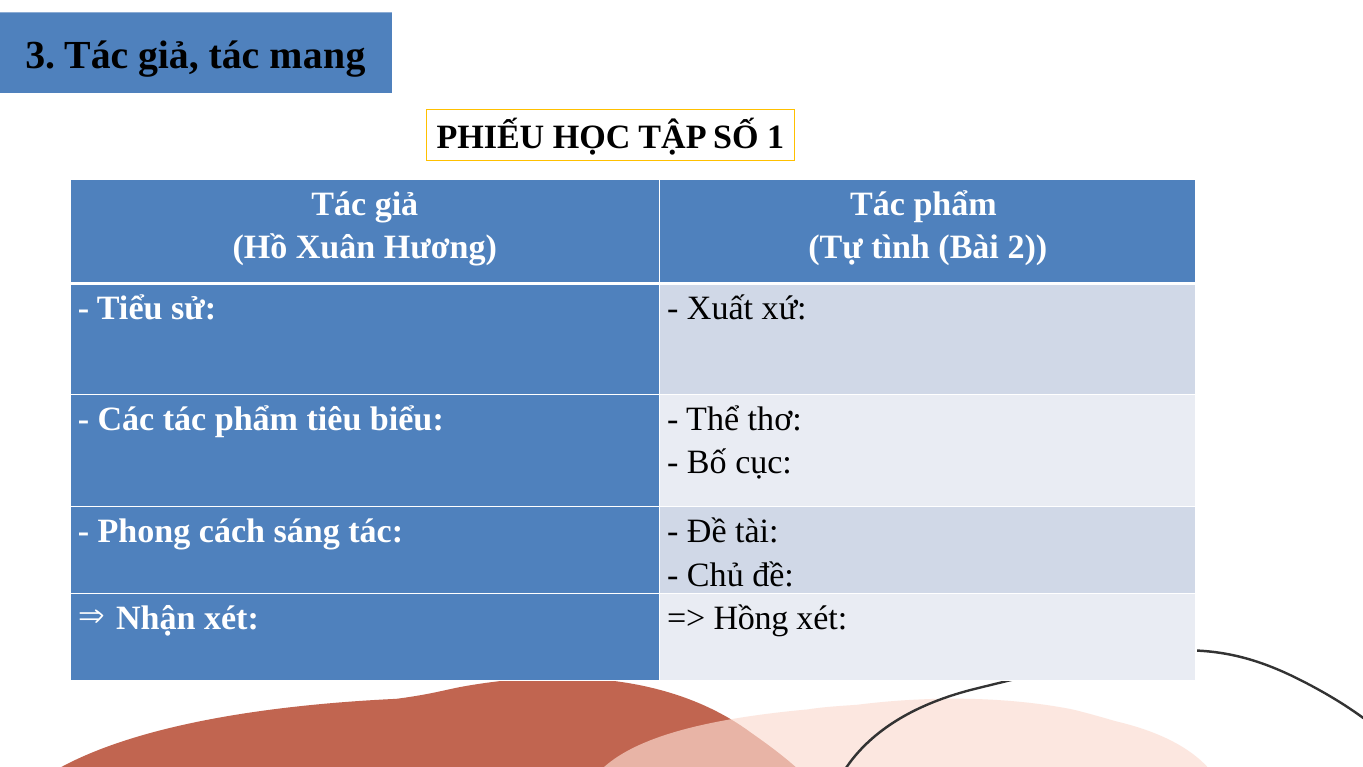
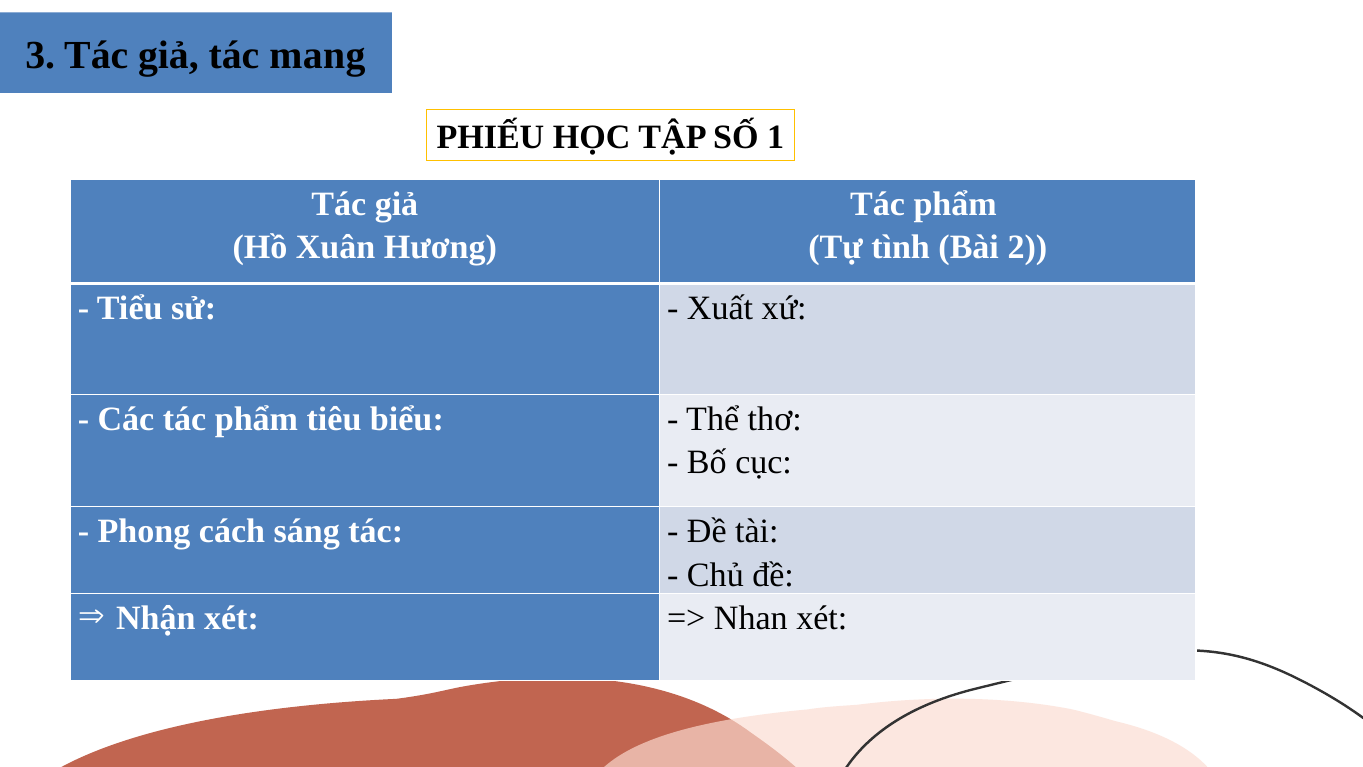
Hồng: Hồng -> Nhan (751, 618)
